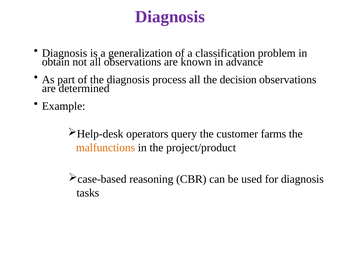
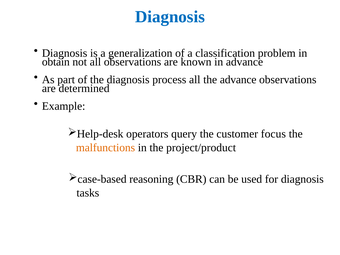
Diagnosis colour: purple -> blue (170, 17)
the decision: decision -> advance (238, 80)
farms: farms -> focus (273, 134)
